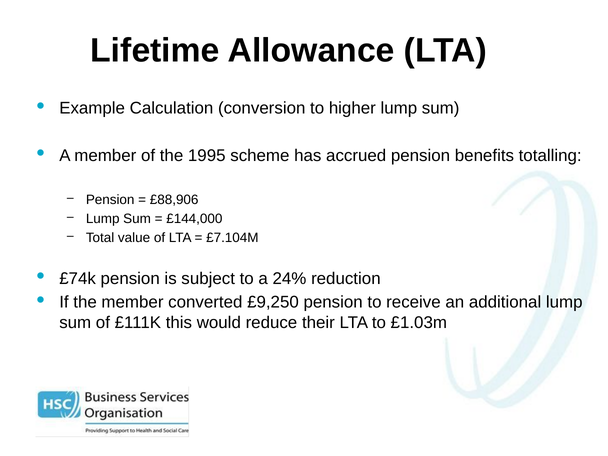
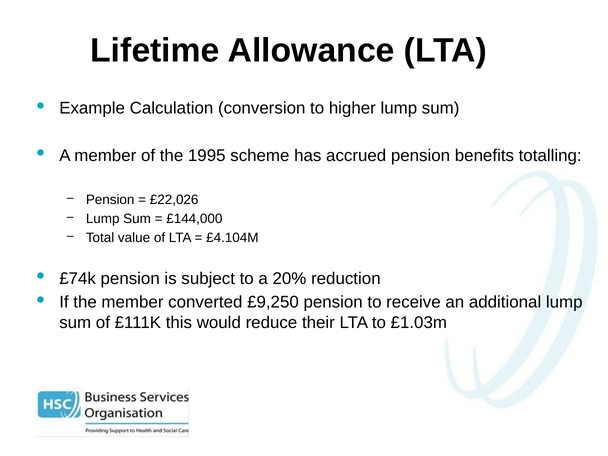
£88,906: £88,906 -> £22,026 (174, 200)
£7.104M: £7.104M -> £4.104M (232, 238)
24%: 24% -> 20% (289, 279)
